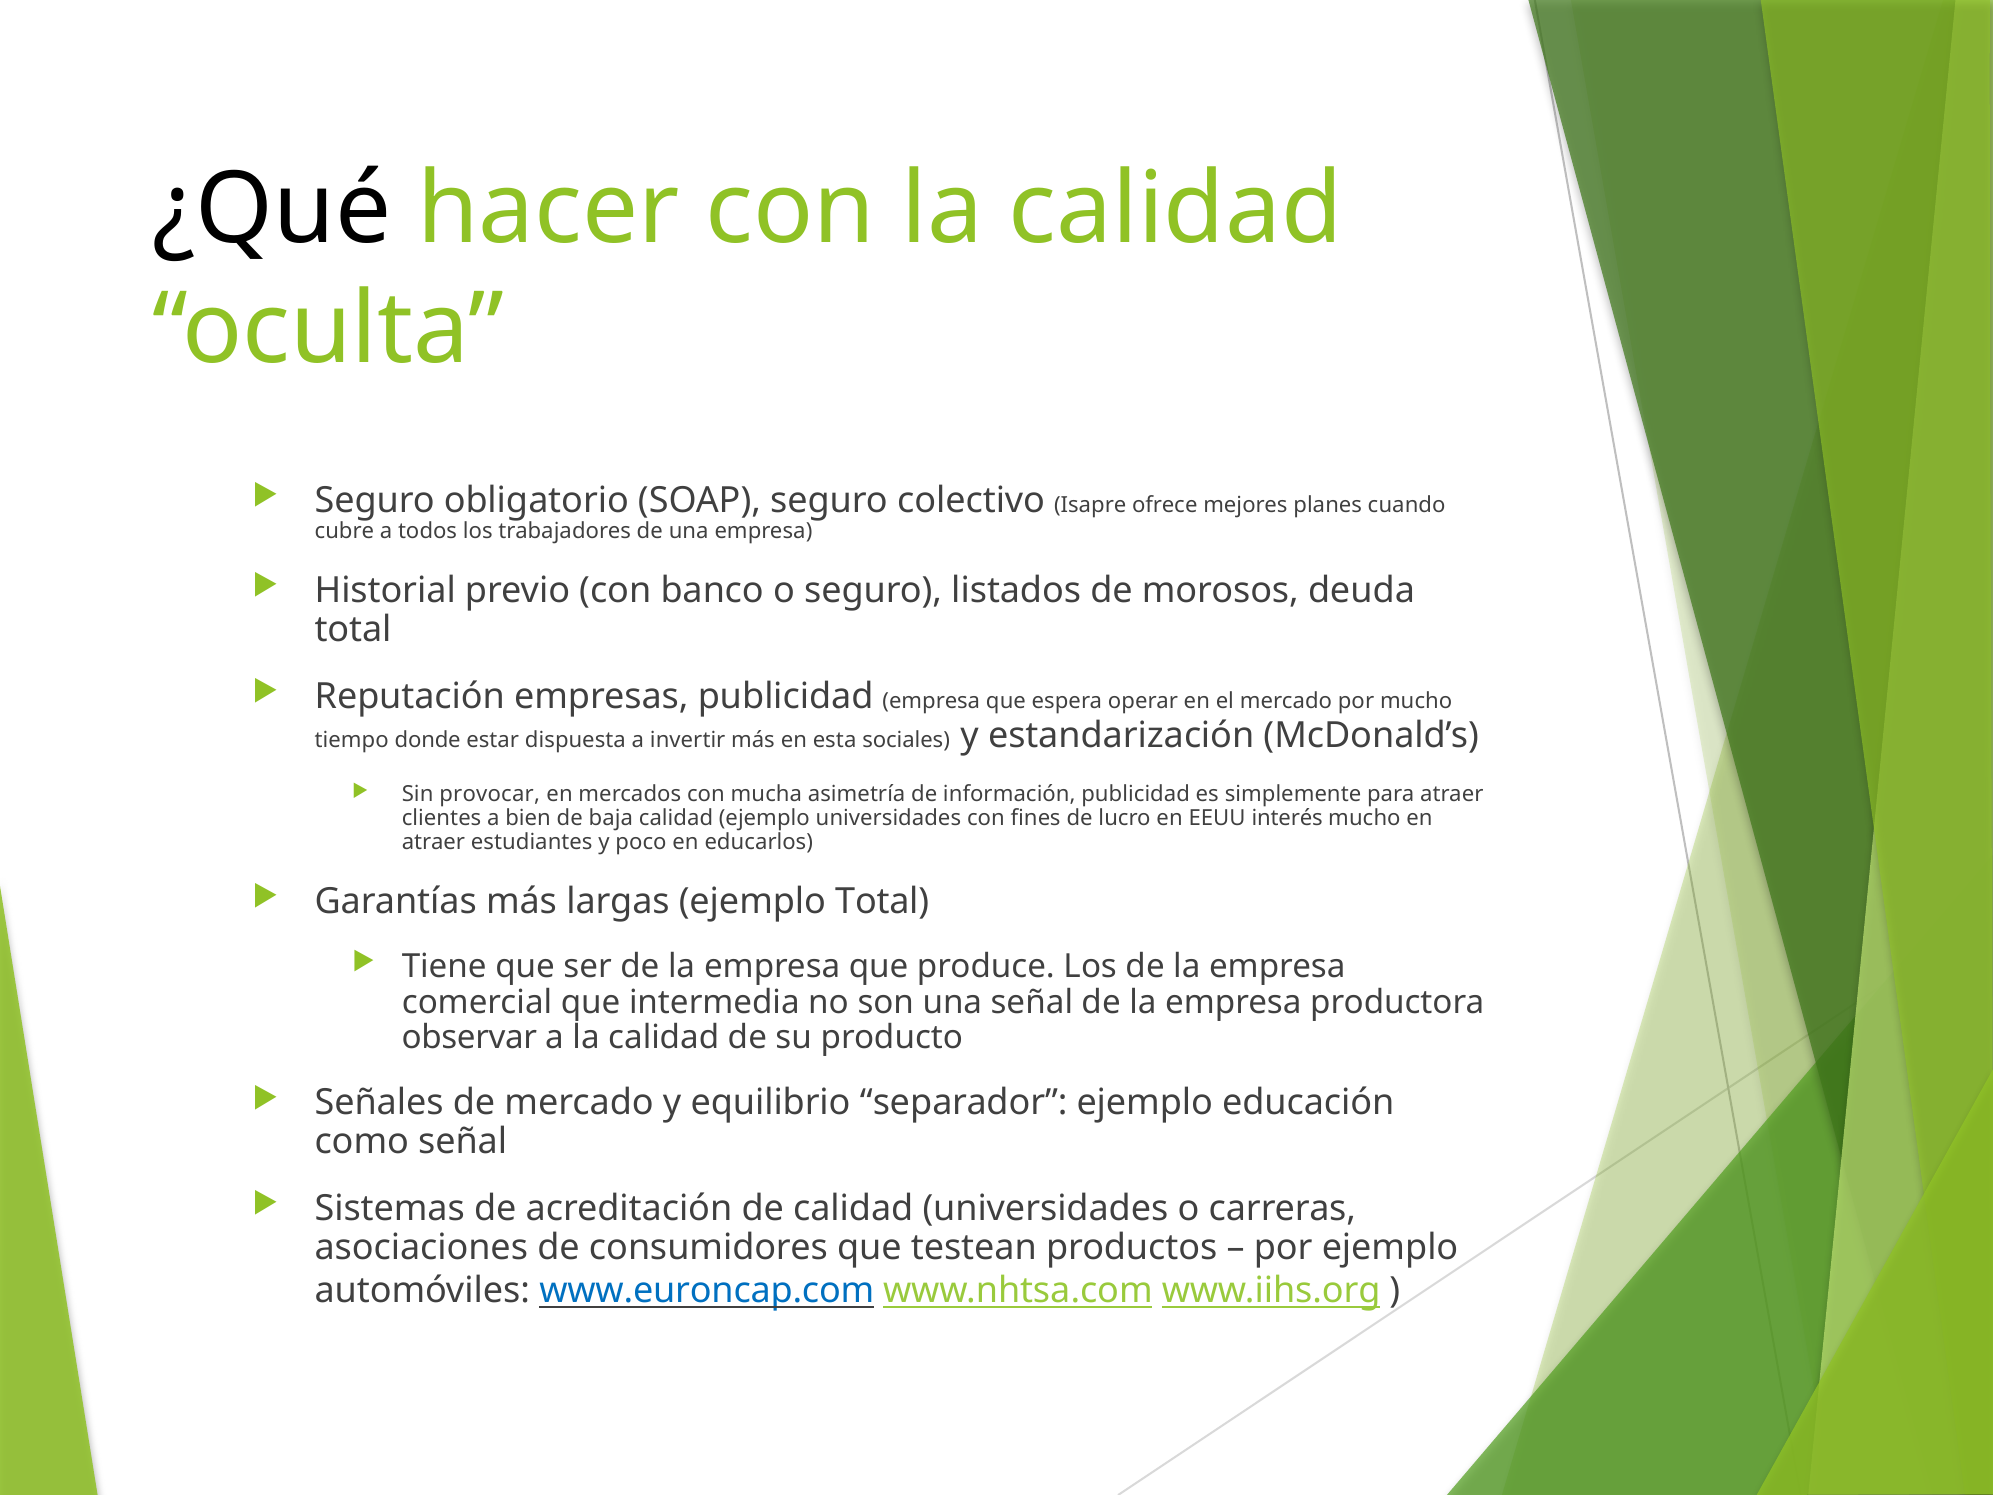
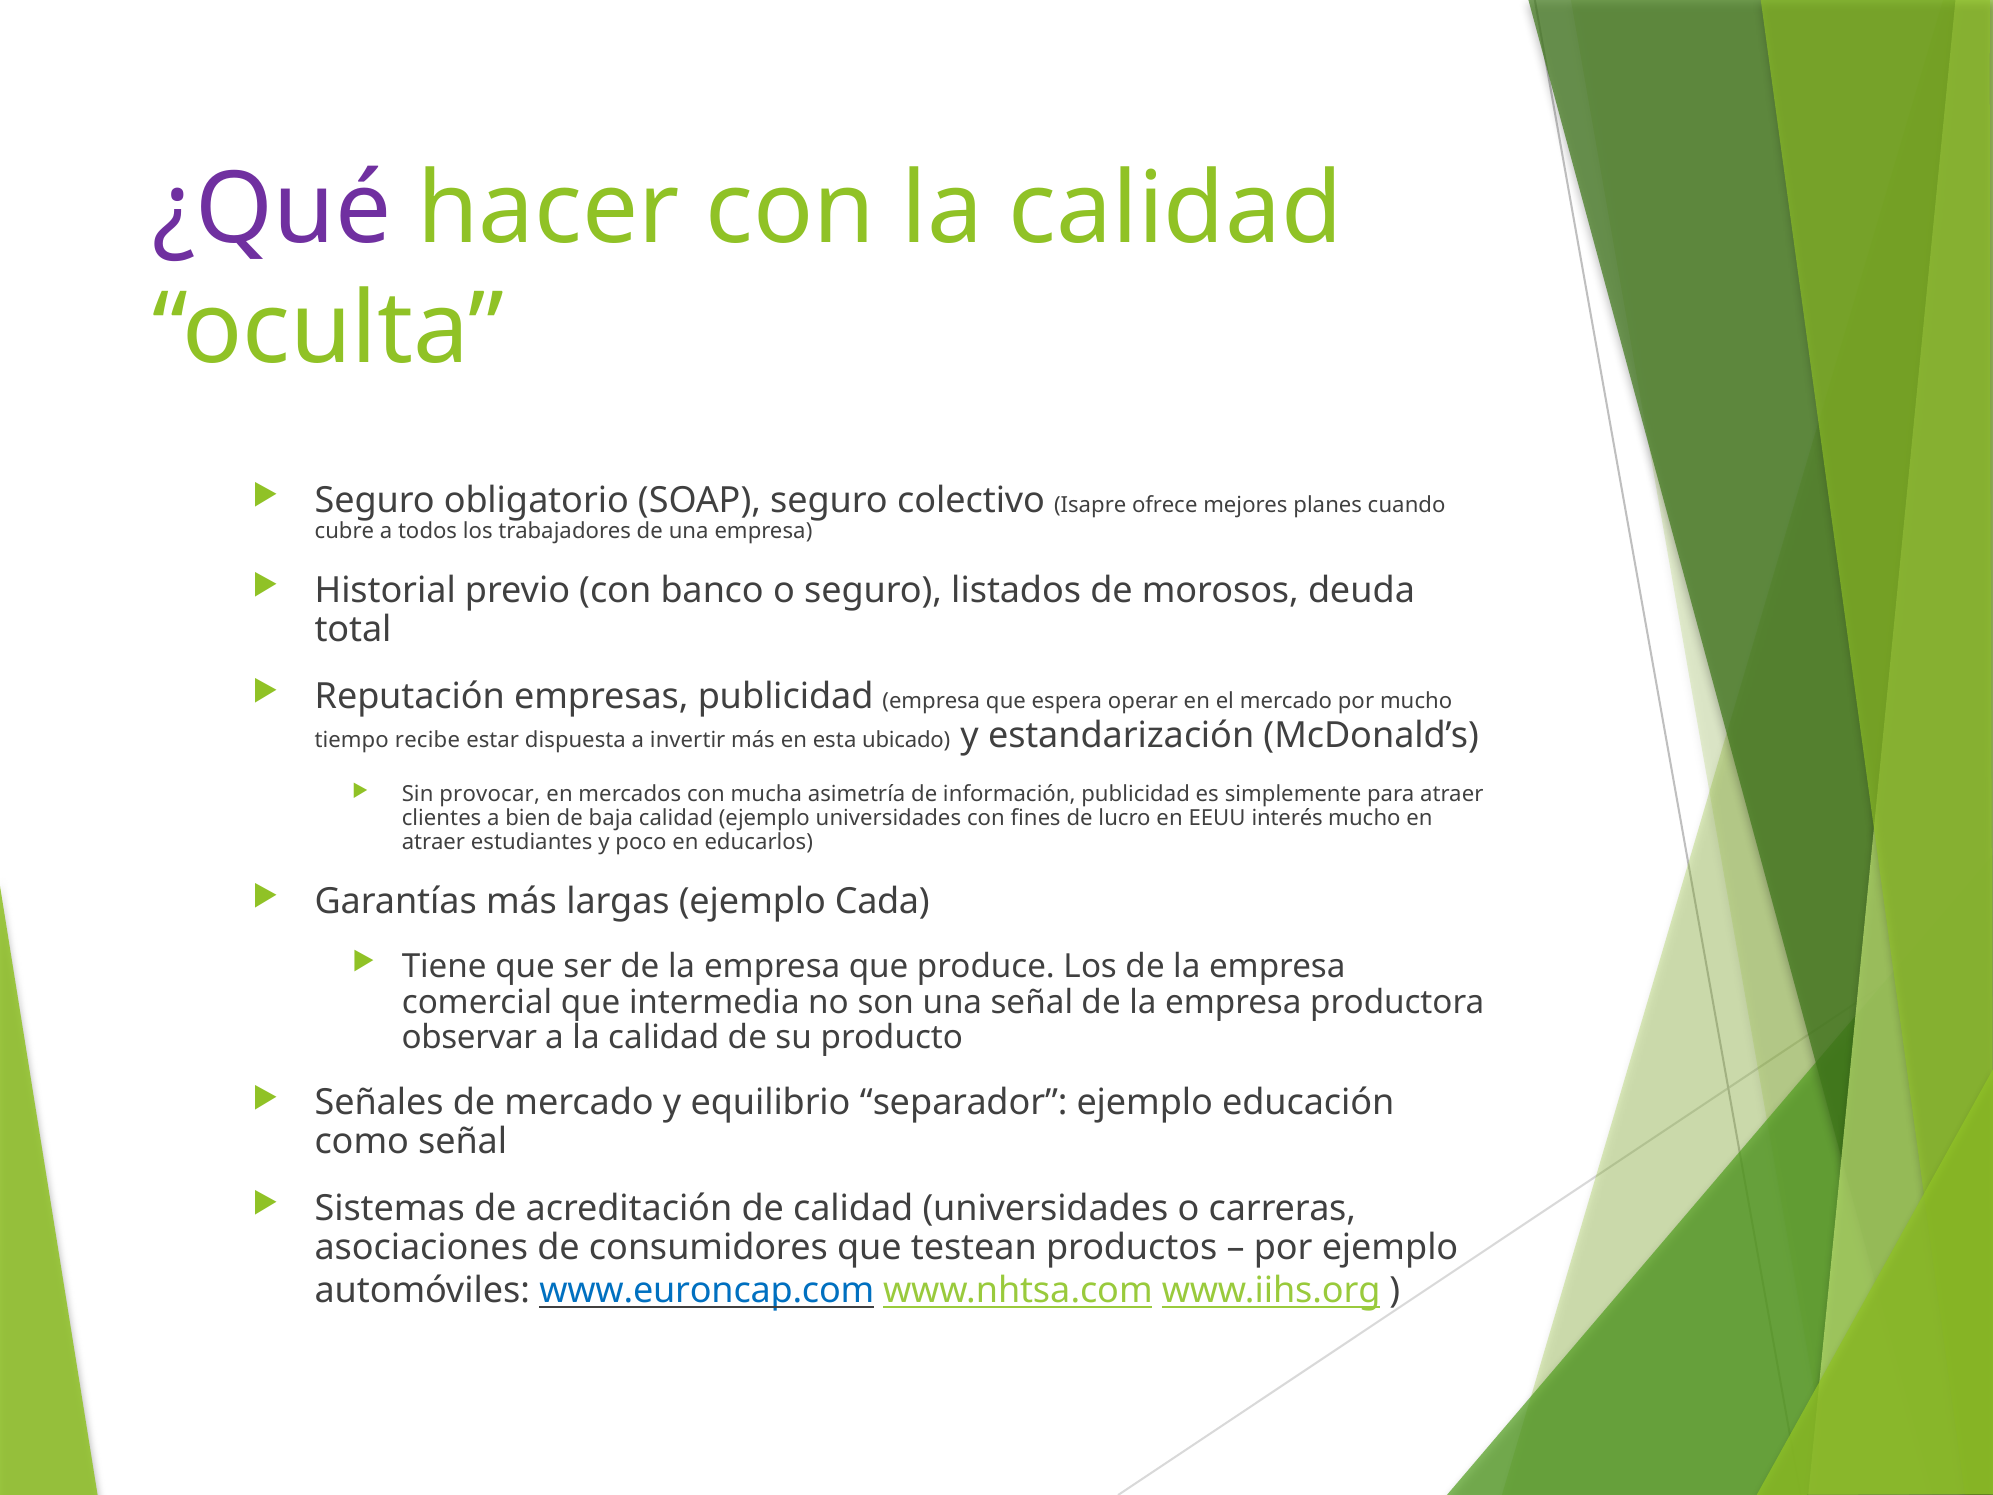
¿Qué colour: black -> purple (272, 210)
donde: donde -> recibe (427, 740)
sociales: sociales -> ubicado (906, 740)
ejemplo Total: Total -> Cada (882, 901)
